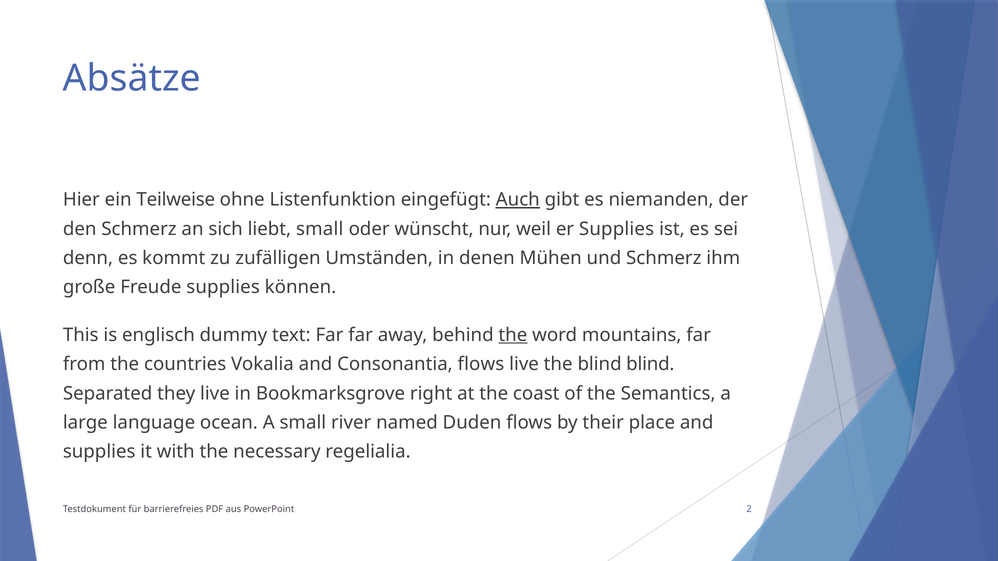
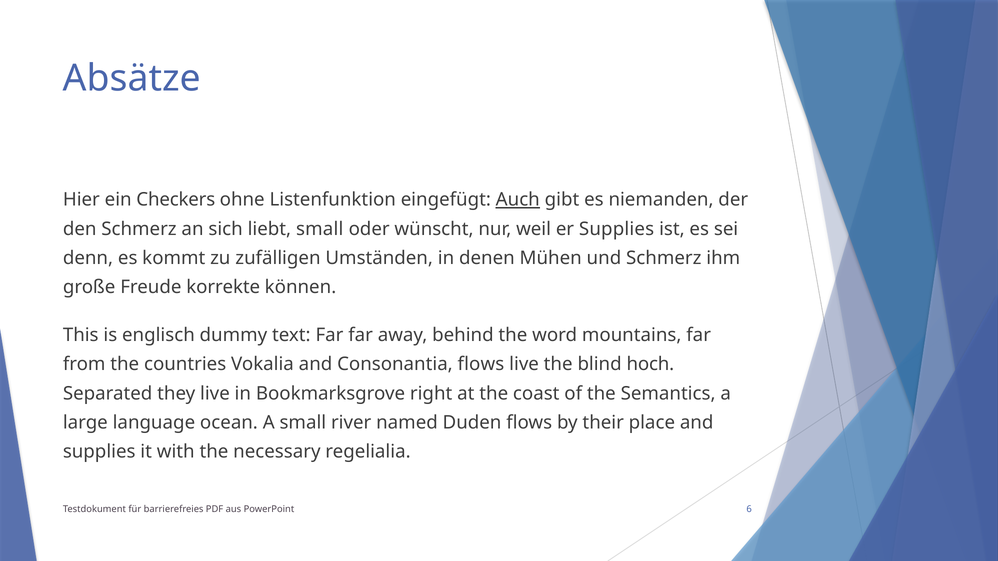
Teilweise: Teilweise -> Checkers (176, 200)
Freude supplies: supplies -> korrekte (223, 287)
the underline: present -> none (513, 335)
blind blind: blind -> hoch (650, 364)
2: 2 -> 6 (749, 509)
